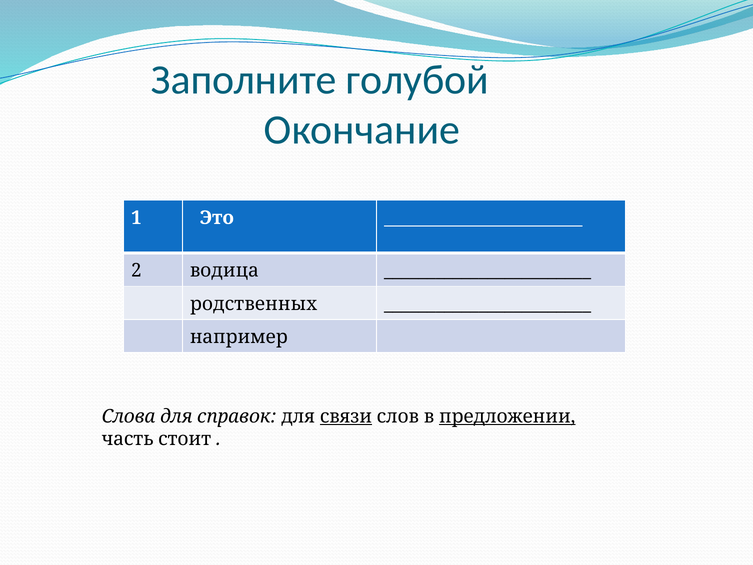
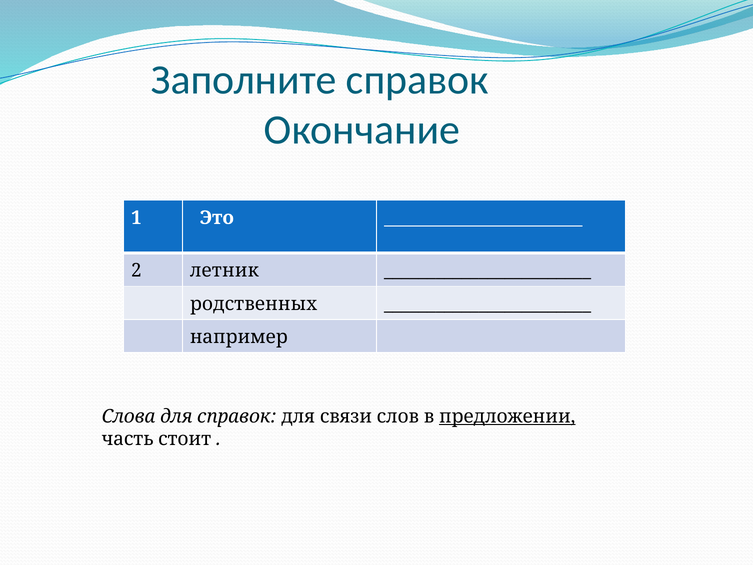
Заполните голубой: голубой -> справок (417, 80)
водица: водица -> летник (224, 271)
связи underline: present -> none (346, 416)
